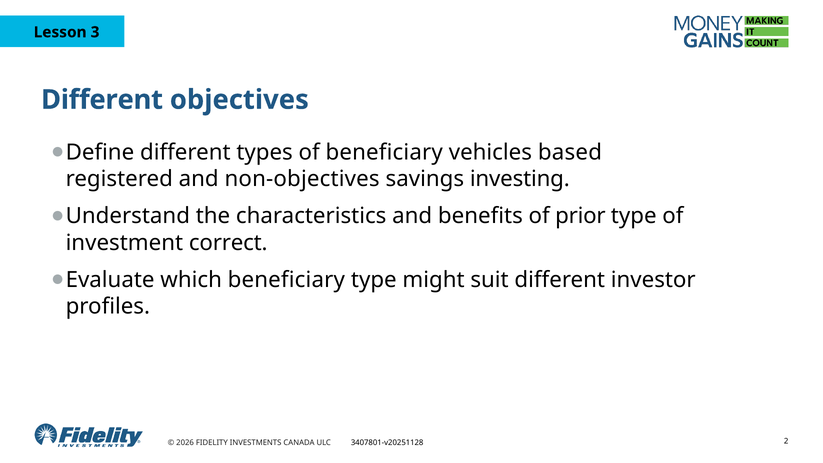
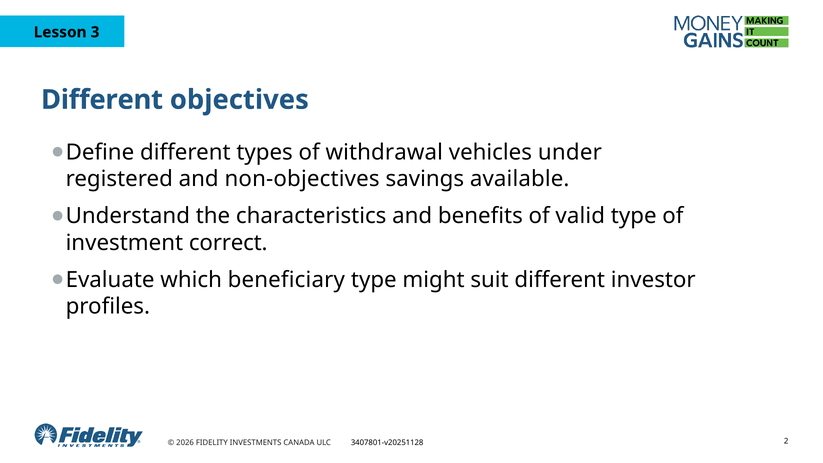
of beneficiary: beneficiary -> withdrawal (384, 152)
based: based -> under (570, 152)
investing: investing -> available (520, 179)
prior: prior -> valid (580, 216)
